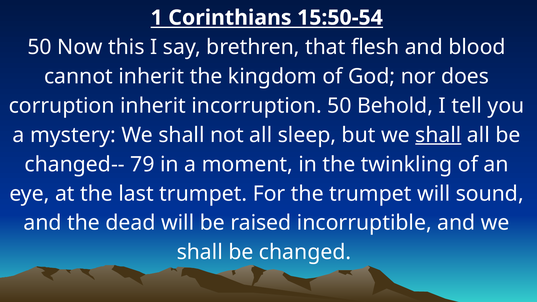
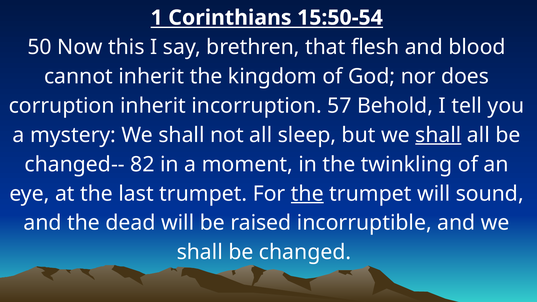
incorruption 50: 50 -> 57 (339, 106)
79: 79 -> 82 (142, 164)
the underline: none -> present (307, 194)
